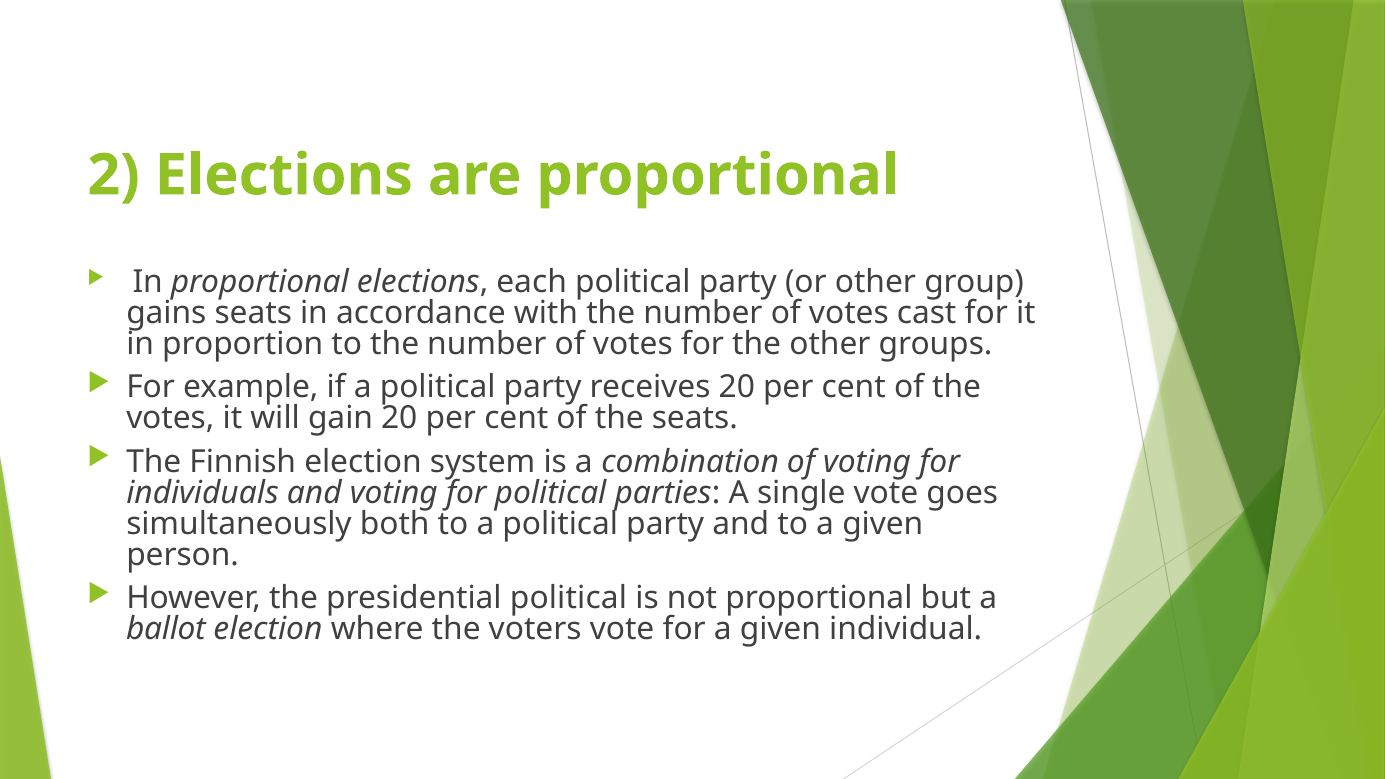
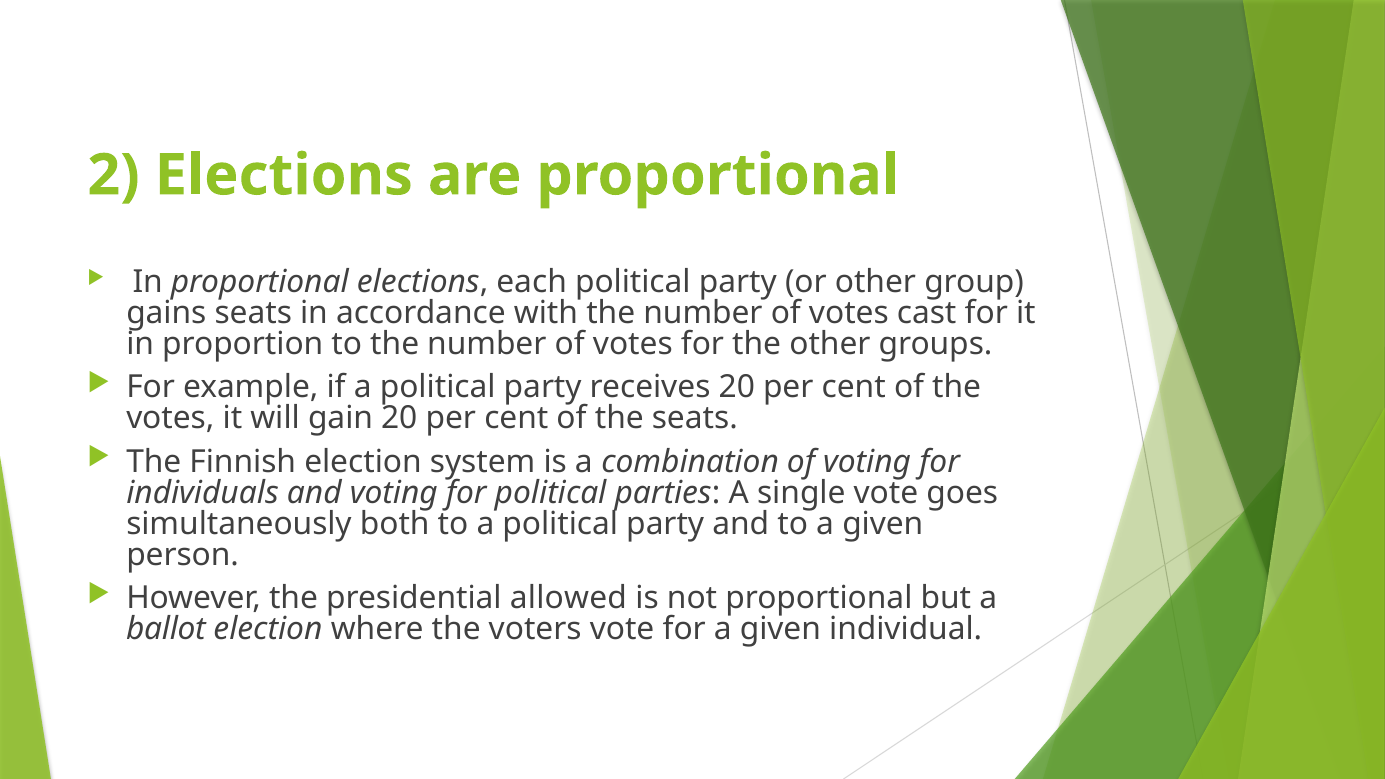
presidential political: political -> allowed (568, 598)
